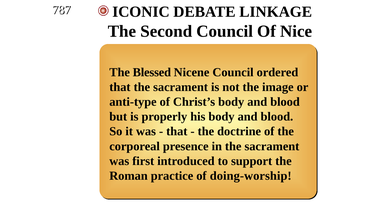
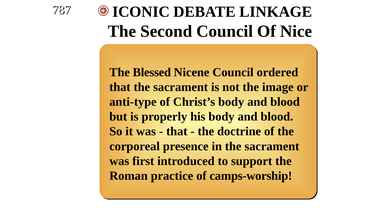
doing-worship: doing-worship -> camps-worship (251, 176)
